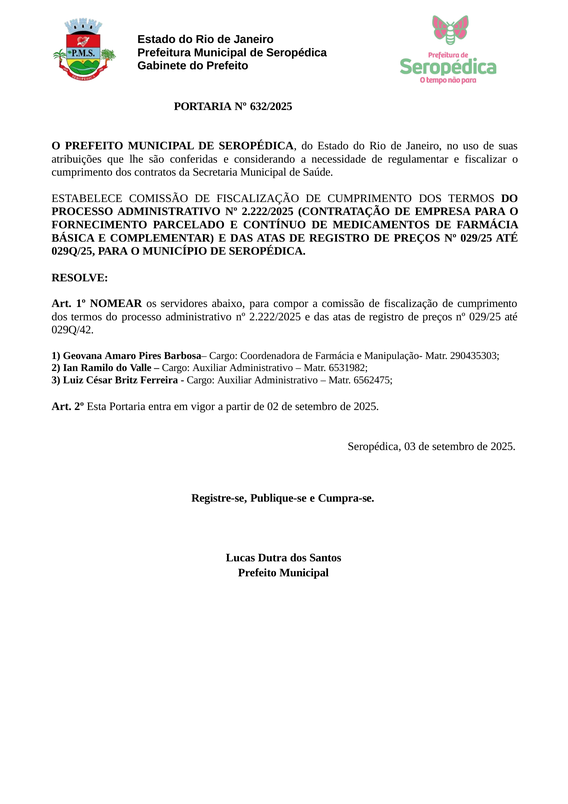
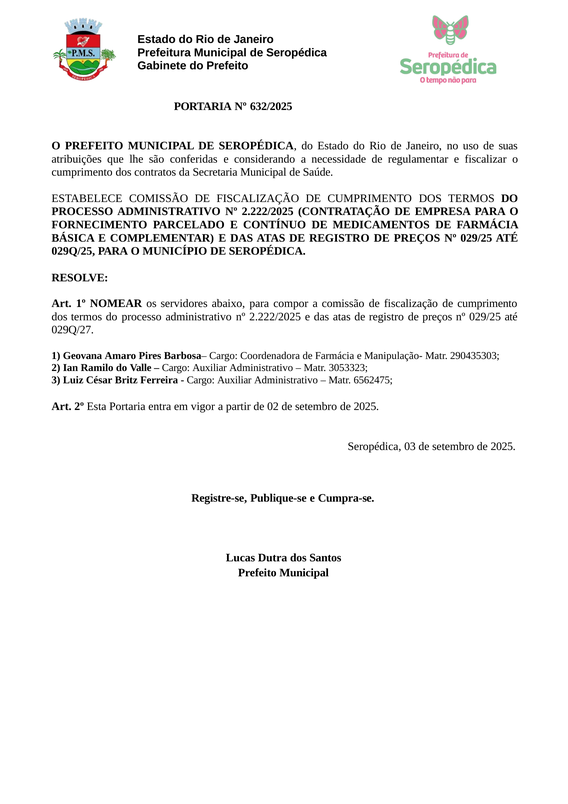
029Q/42: 029Q/42 -> 029Q/27 (73, 330)
6531982: 6531982 -> 3053323 (348, 368)
